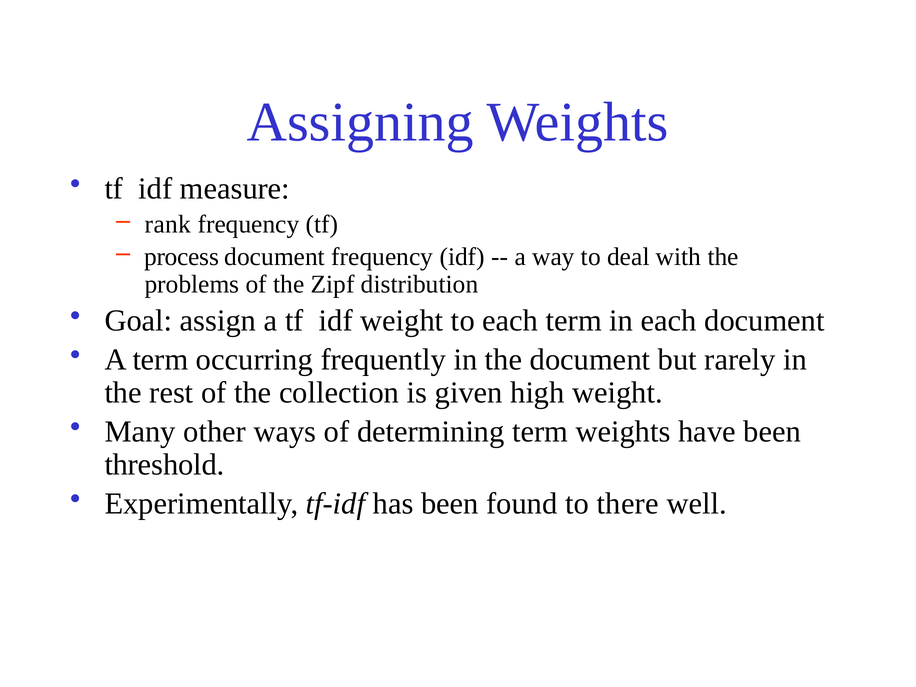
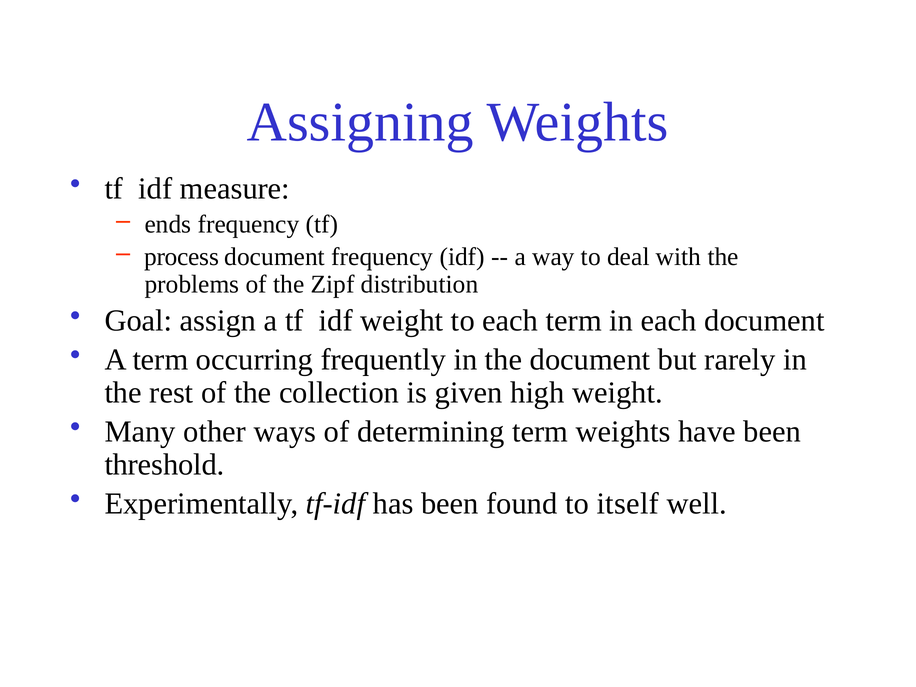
rank: rank -> ends (168, 224)
there: there -> itself (628, 504)
